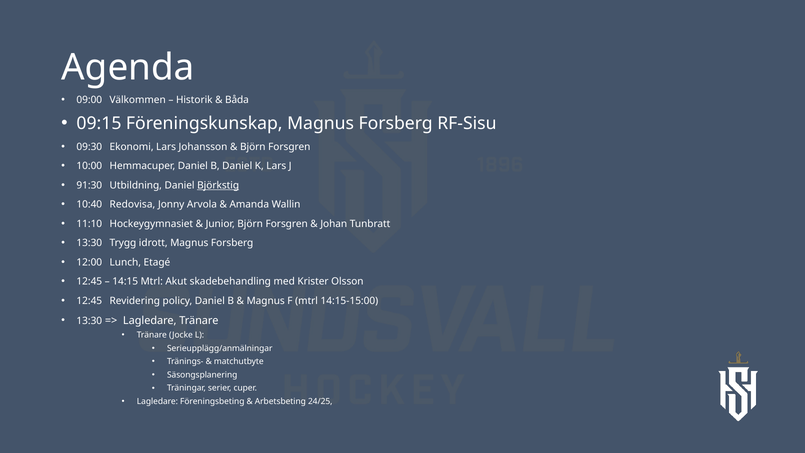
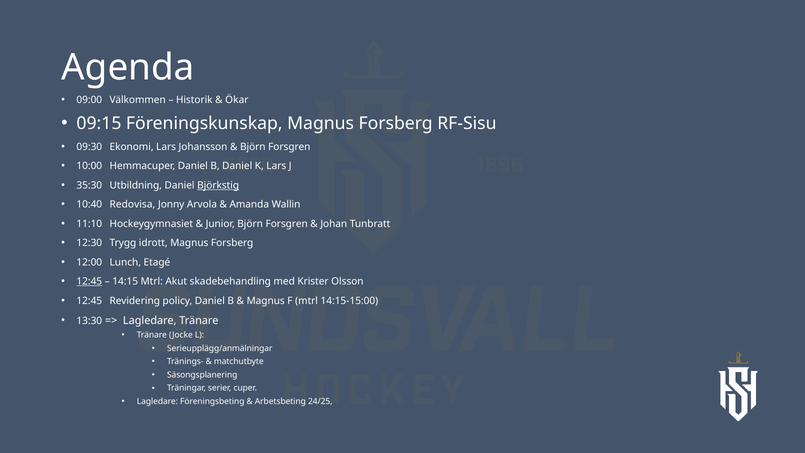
Båda: Båda -> Ökar (237, 100)
91:30: 91:30 -> 35:30 (89, 185)
13:30: 13:30 -> 12:30 (89, 243)
12:45 underline: none -> present (89, 281)
